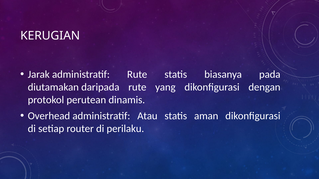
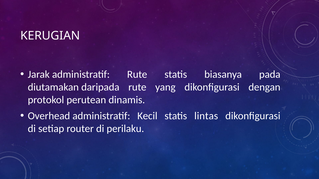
Atau: Atau -> Kecil (147, 116)
aman: aman -> lintas (206, 116)
